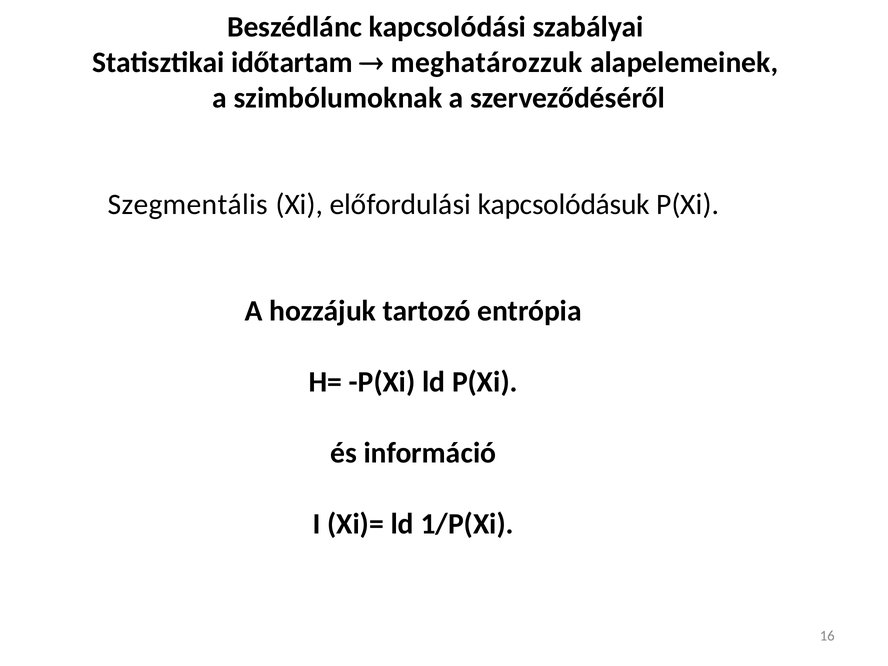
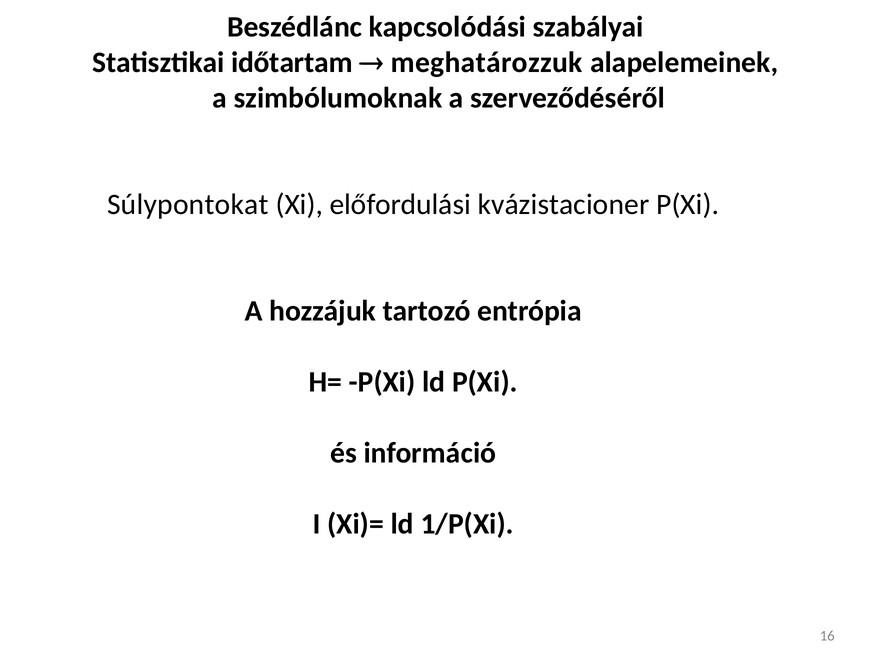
Szegmentális: Szegmentális -> Súlypontokat (188, 204)
kapcsolódásuk: kapcsolódásuk -> kvázistacioner (564, 204)
